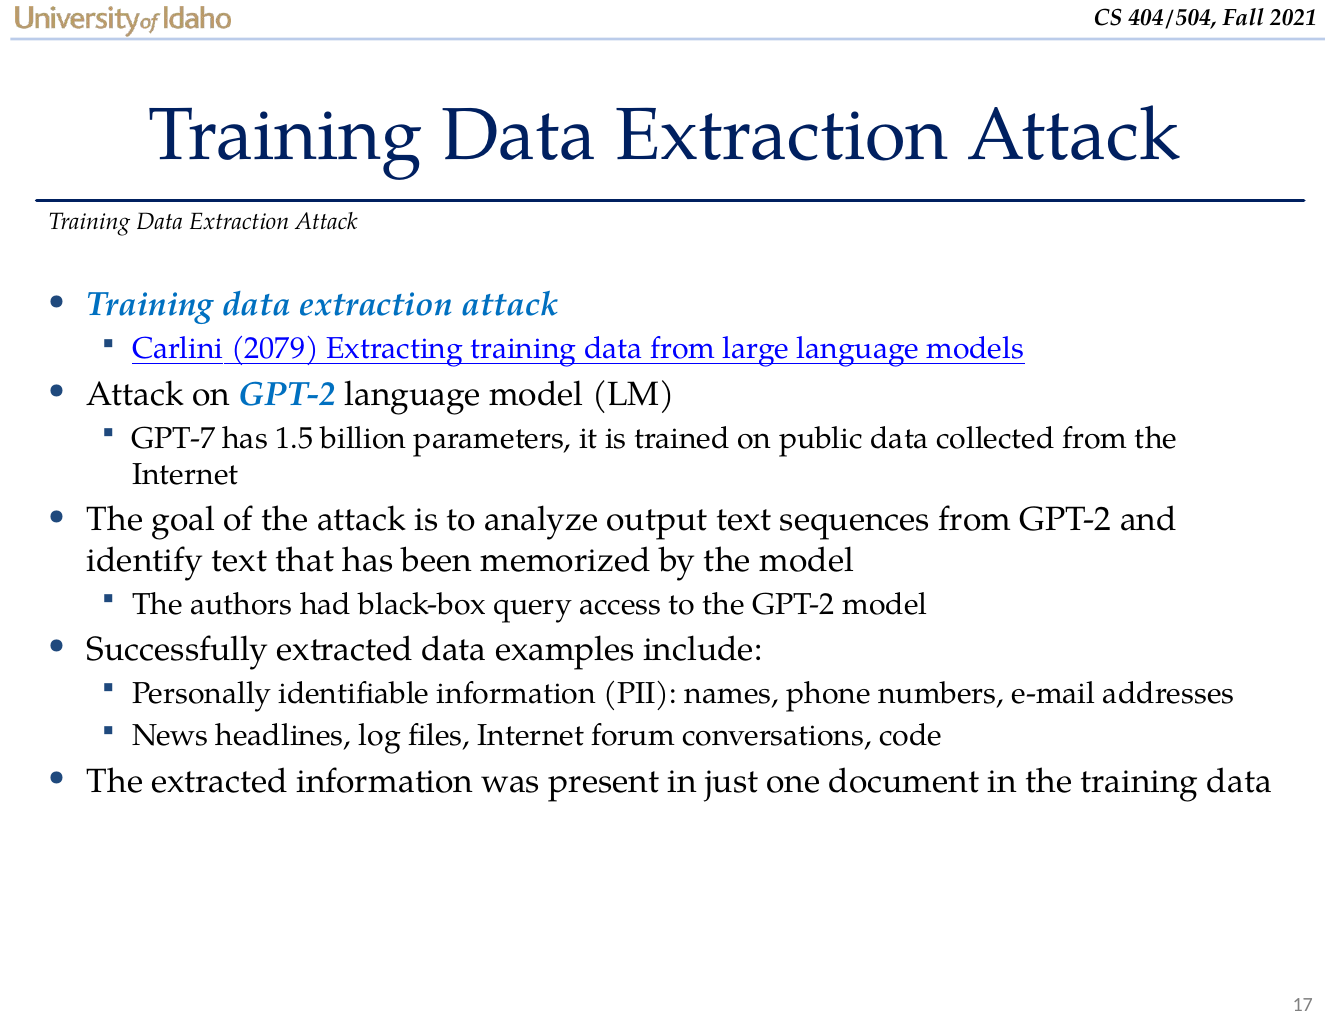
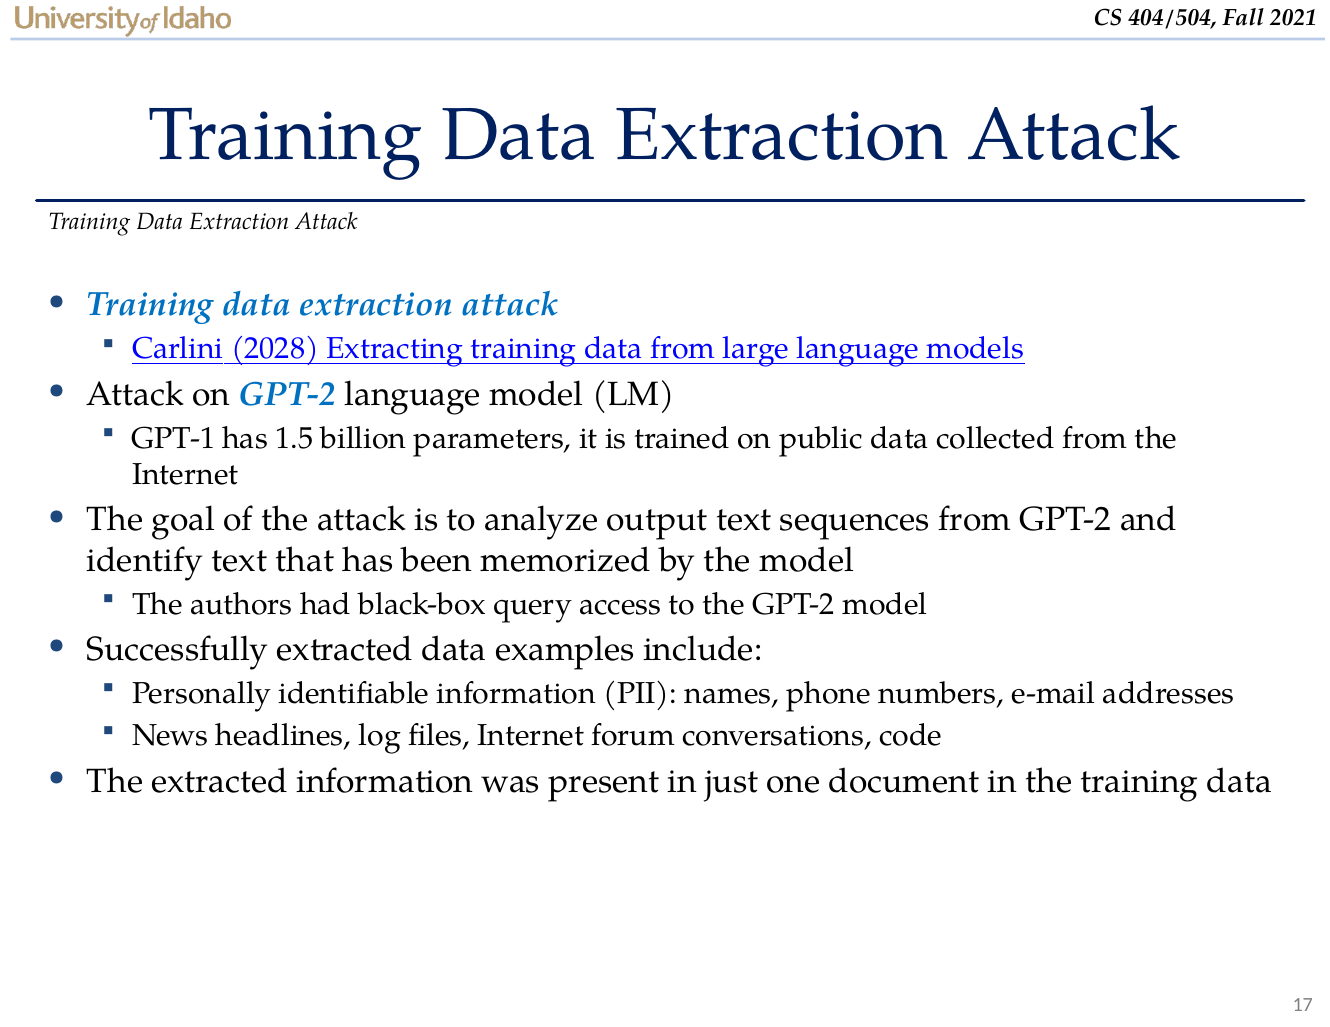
2079: 2079 -> 2028 (275, 349)
GPT-7: GPT-7 -> GPT-1 (174, 439)
